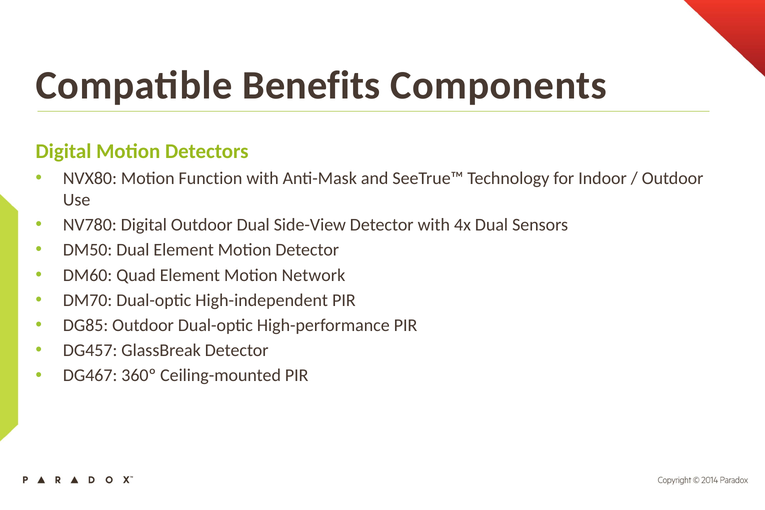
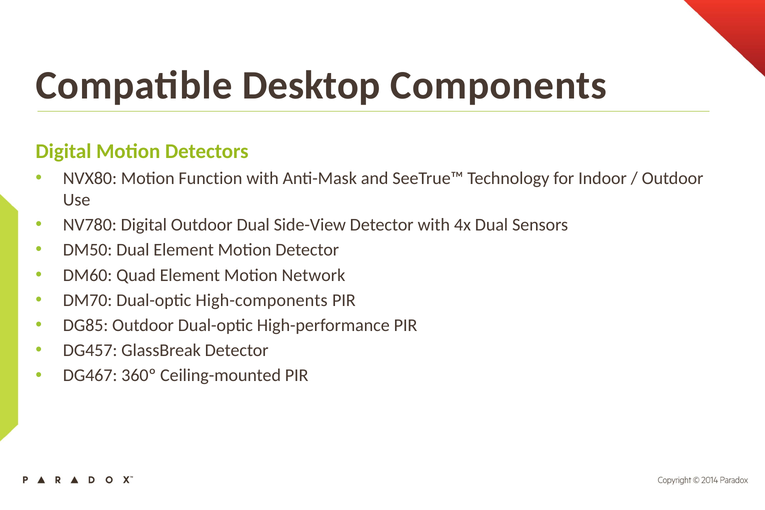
Benefits: Benefits -> Desktop (311, 85)
High-independent: High-independent -> High-components (262, 300)
